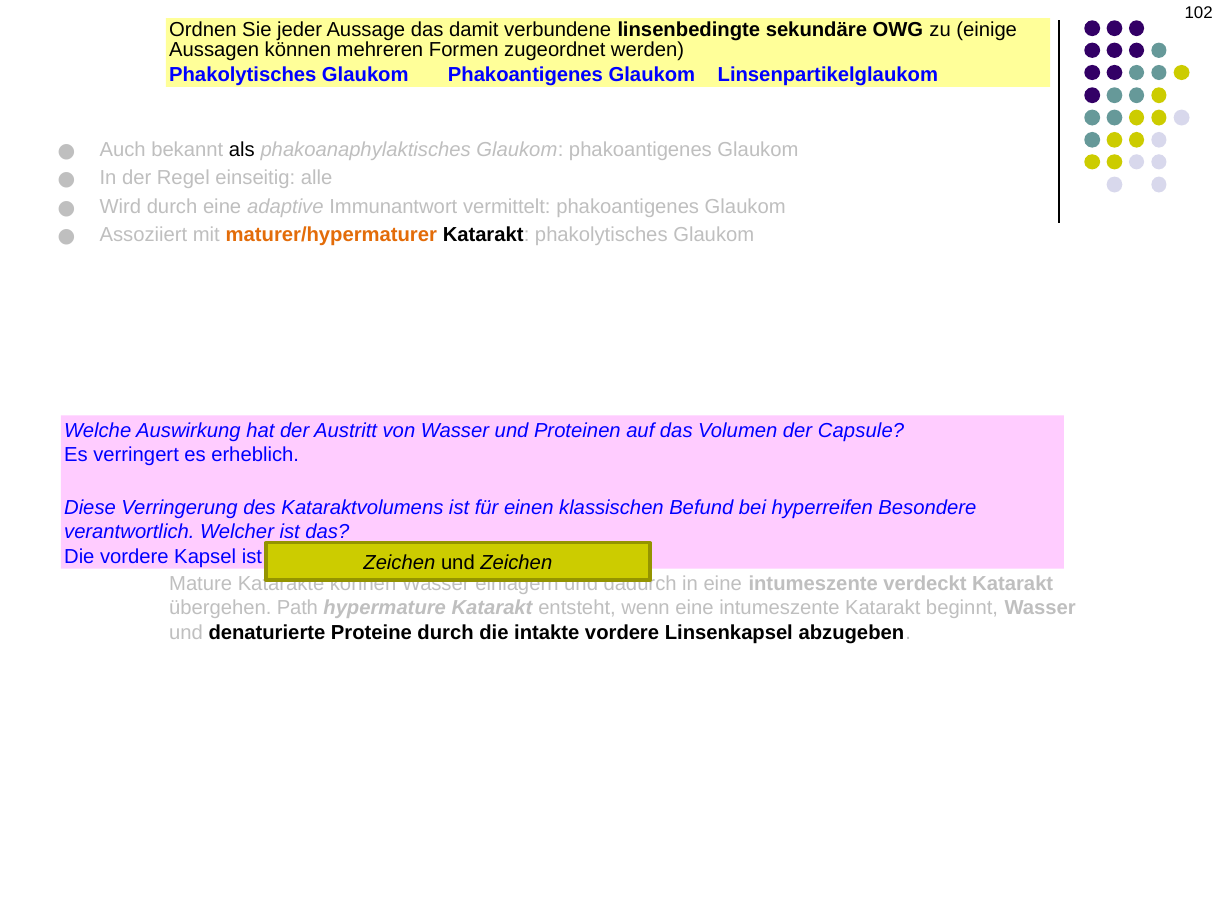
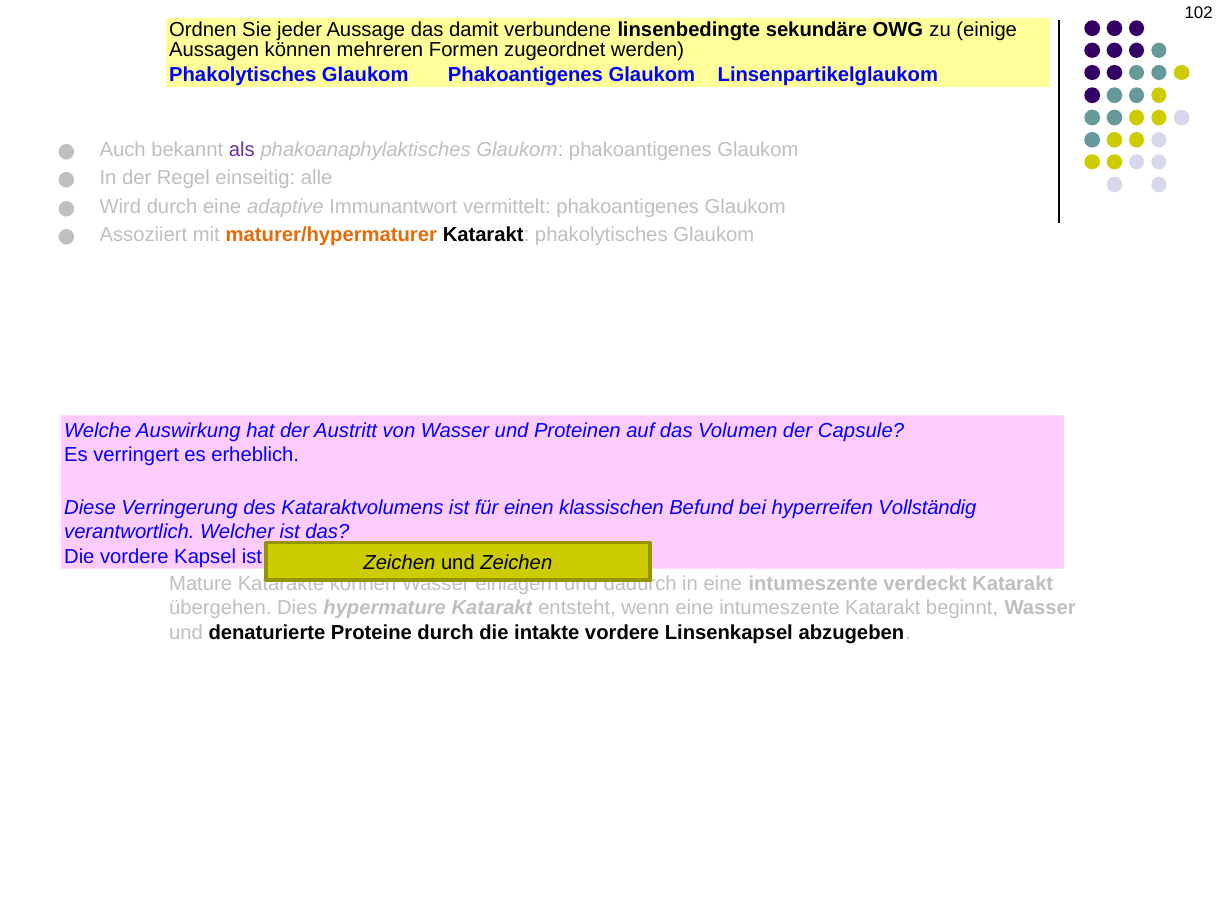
als colour: black -> purple (242, 150)
Besondere: Besondere -> Vollständig (927, 508)
Path: Path -> Dies (297, 608)
